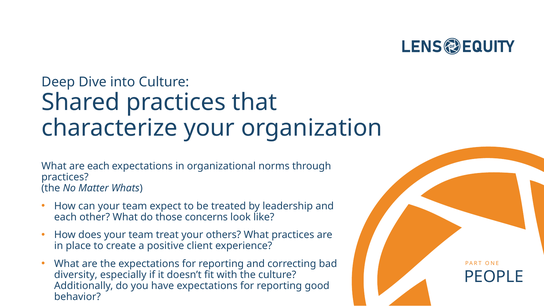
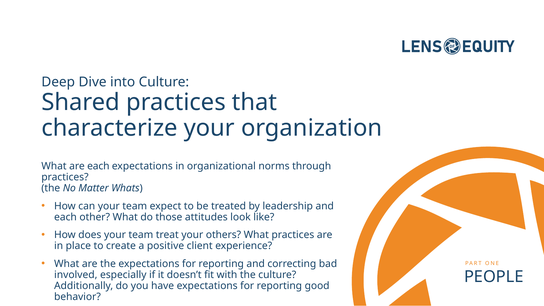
concerns: concerns -> attitudes (206, 217)
diversity: diversity -> involved (76, 275)
